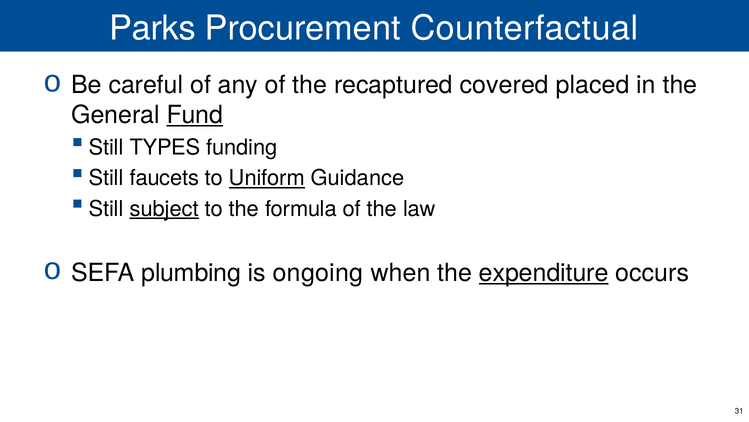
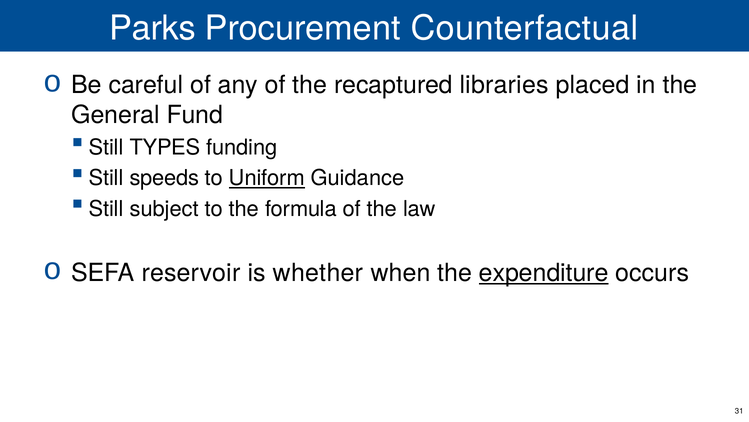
covered: covered -> libraries (504, 85)
Fund underline: present -> none (195, 115)
faucets: faucets -> speeds (164, 178)
subject underline: present -> none (164, 209)
plumbing: plumbing -> reservoir (191, 272)
ongoing: ongoing -> whether (318, 272)
